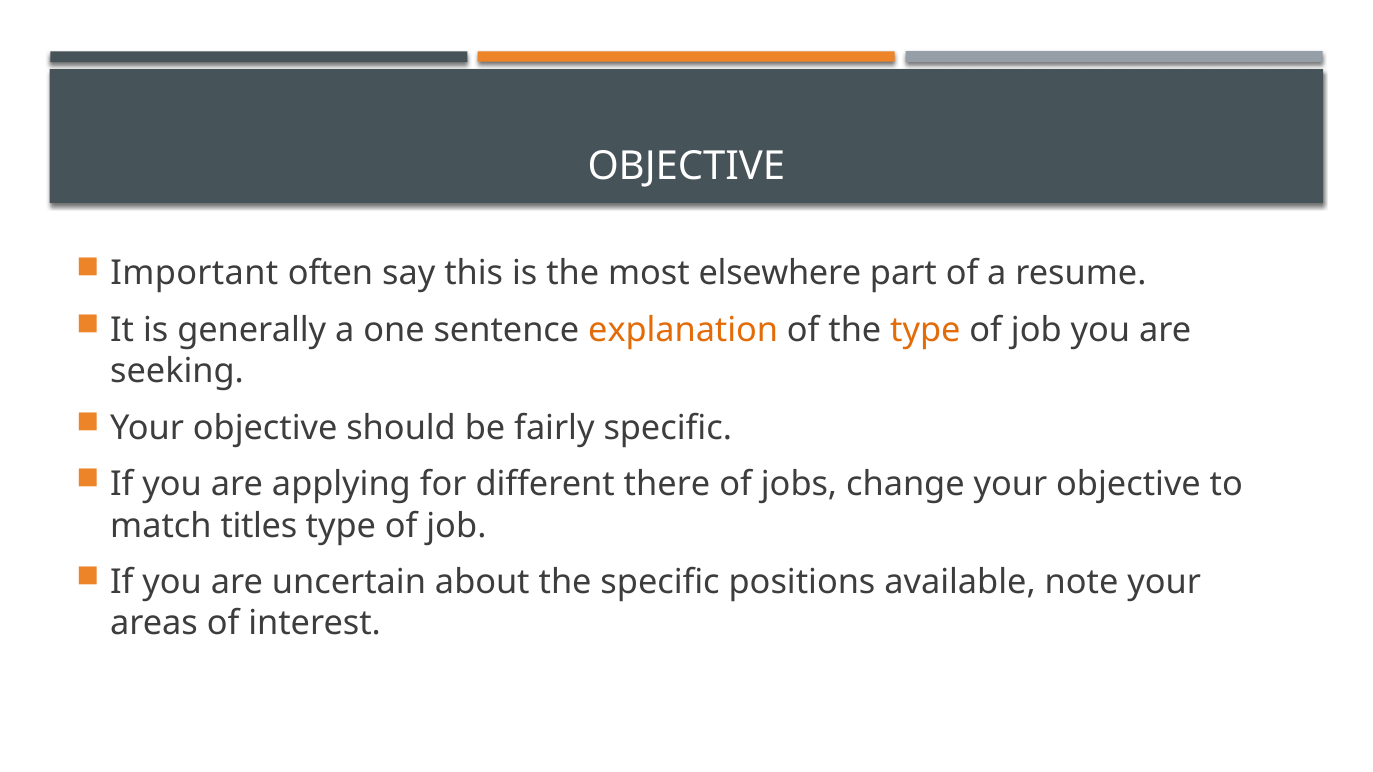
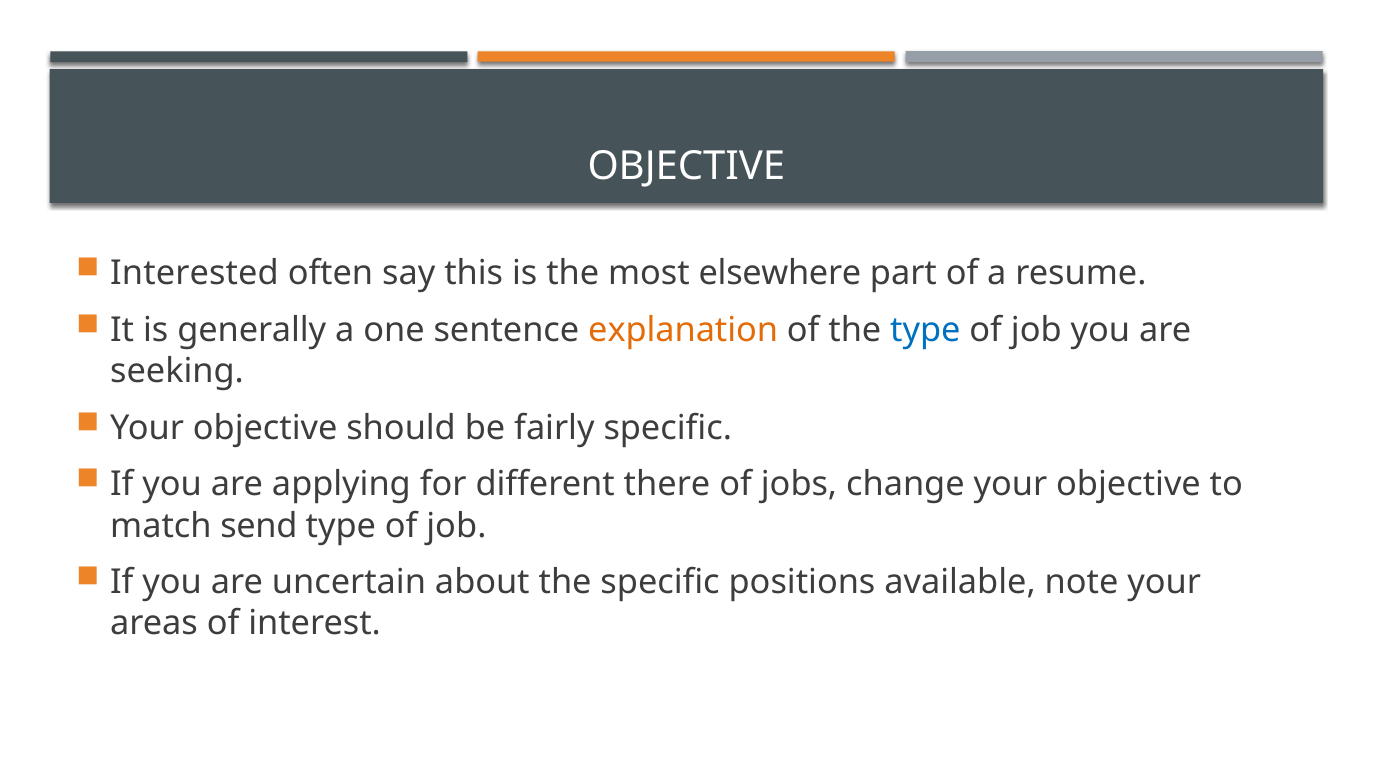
Important: Important -> Interested (194, 274)
type colour: orange -> blue (925, 330)
titles: titles -> send (259, 526)
